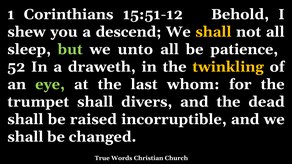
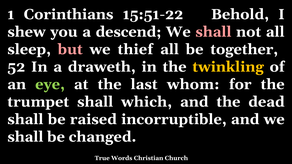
15:51-12: 15:51-12 -> 15:51-22 (153, 14)
shall colour: yellow -> pink (213, 32)
but colour: light green -> pink (70, 49)
unto: unto -> thief (135, 49)
patience: patience -> together (244, 49)
divers: divers -> which (147, 102)
